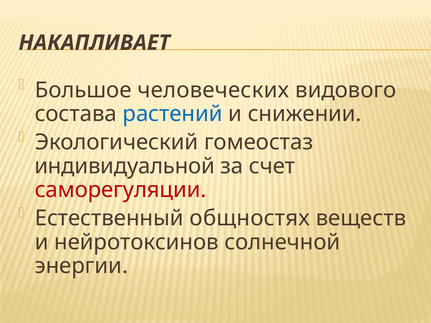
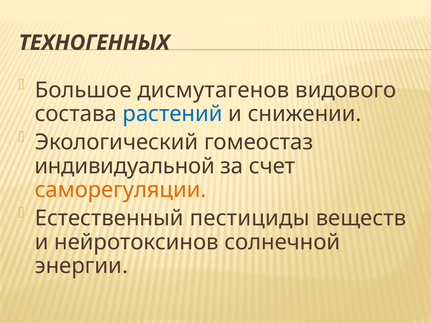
НАКАПЛИВАЕТ: НАКАПЛИВАЕТ -> ТЕХНОГЕННЫХ (94, 43)
человеческих: человеческих -> дисмутагенов (213, 90)
саморегуляции colour: red -> orange (121, 190)
общностях: общностях -> пестициды (250, 218)
